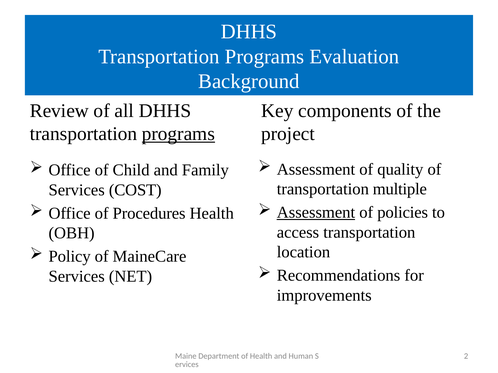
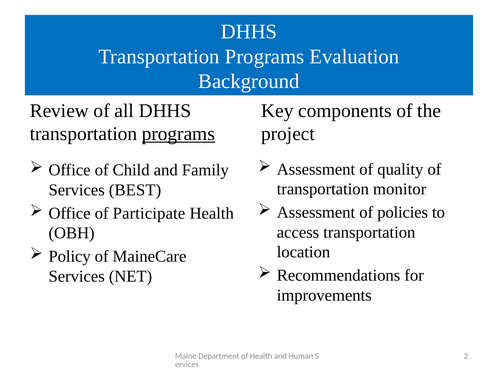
multiple: multiple -> monitor (400, 189)
COST: COST -> BEST (135, 190)
Assessment underline: present -> none (316, 213)
Procedures: Procedures -> Participate (149, 214)
